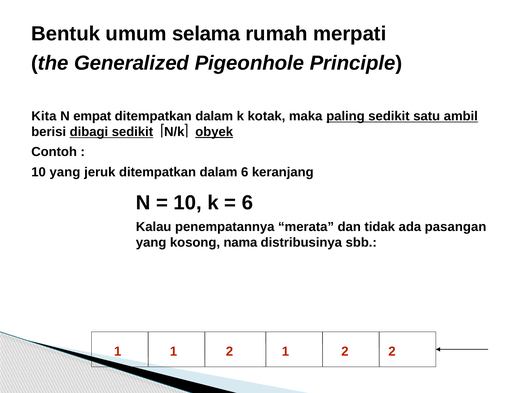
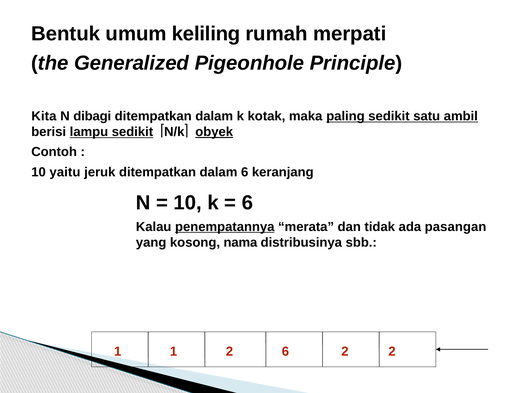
selama: selama -> keliling (206, 34)
empat: empat -> dibagi (92, 116)
dibagi: dibagi -> lampu (89, 132)
10 yang: yang -> yaitu (65, 172)
penempatannya underline: none -> present (225, 226)
2 1: 1 -> 6 (285, 351)
